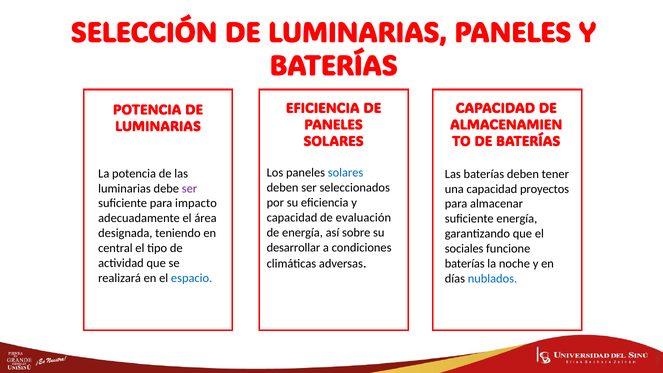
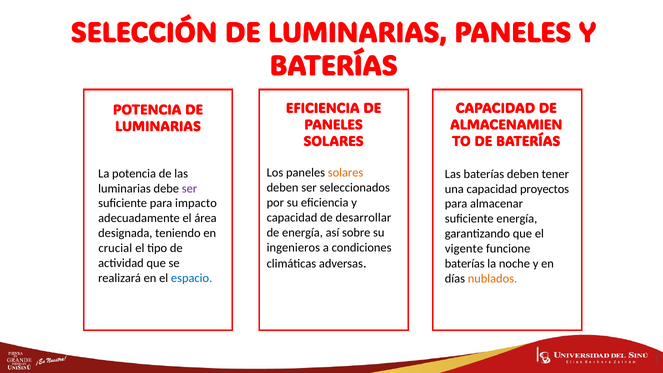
solares colour: blue -> orange (346, 173)
evaluación: evaluación -> desarrollar (363, 218)
desarrollar: desarrollar -> ingenieros (293, 247)
central: central -> crucial (115, 248)
sociales: sociales -> vigente (464, 249)
nublados colour: blue -> orange (492, 278)
